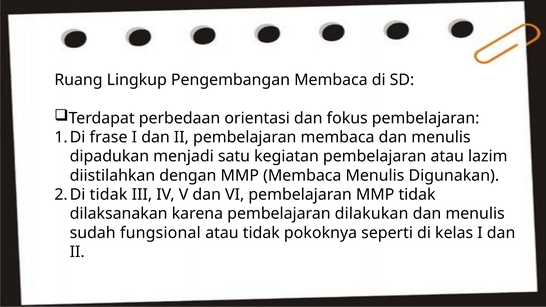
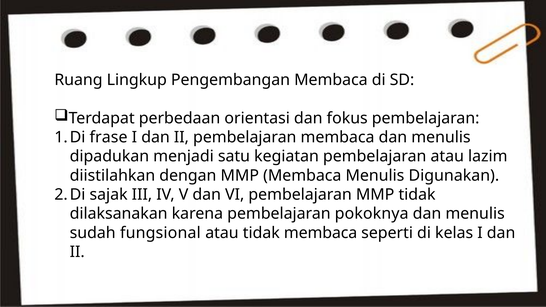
tidak: tidak -> sajak (109, 195)
dilakukan: dilakukan -> pokoknya (372, 214)
tidak pokoknya: pokoknya -> membaca (321, 233)
